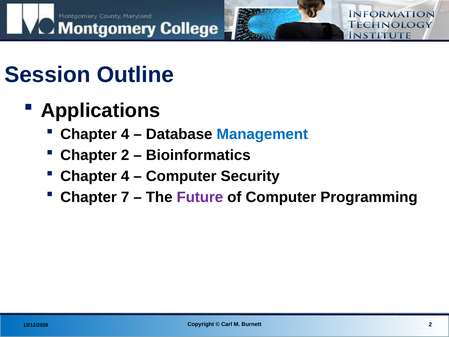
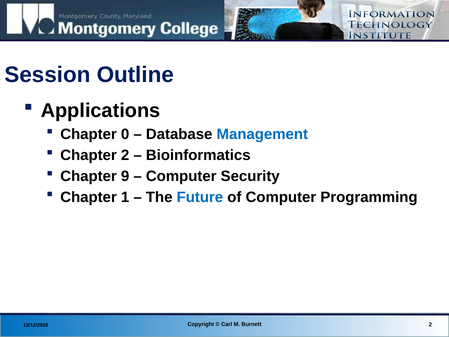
4: 4 -> 0 (125, 134)
4: 4 -> 9 (125, 176)
7: 7 -> 1 (125, 197)
Future colour: purple -> blue (200, 197)
